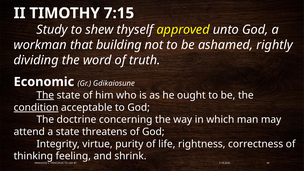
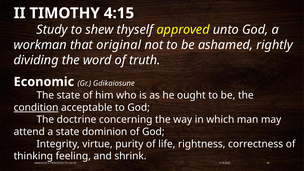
7:15: 7:15 -> 4:15 (119, 13)
building: building -> original (119, 45)
The underline: present -> none (45, 95)
threatens: threatens -> dominion (105, 132)
